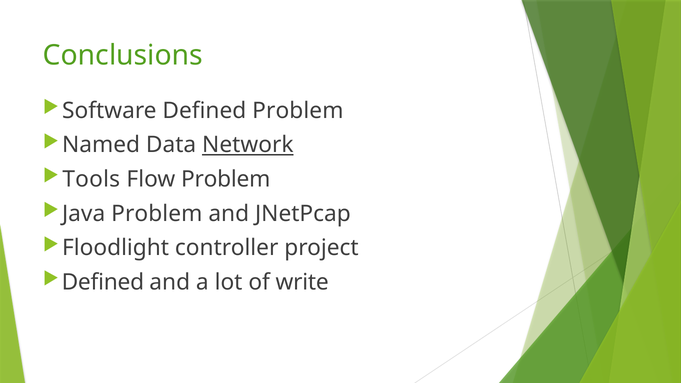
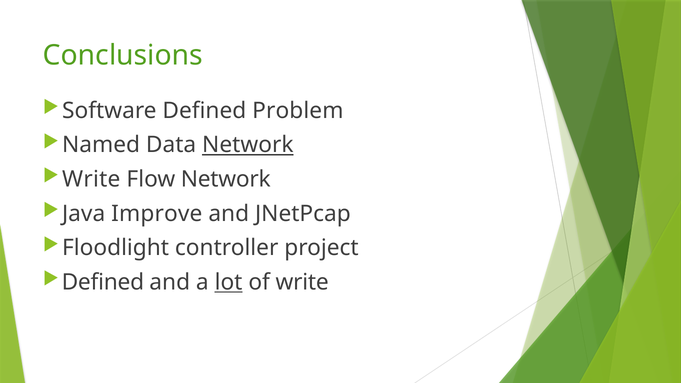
Tools: Tools -> Write (91, 179)
Flow Problem: Problem -> Network (226, 179)
Java Problem: Problem -> Improve (157, 214)
lot underline: none -> present (229, 282)
